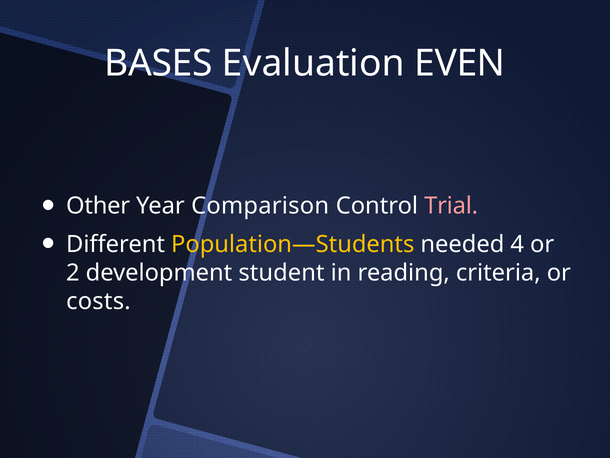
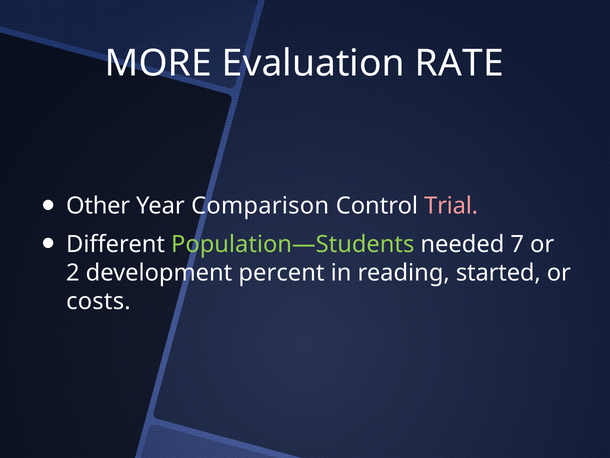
BASES: BASES -> MORE (158, 64)
EVEN: EVEN -> RATE (459, 64)
Population—Students colour: yellow -> light green (293, 244)
4: 4 -> 7 (517, 244)
student: student -> percent (281, 273)
criteria: criteria -> started (498, 273)
